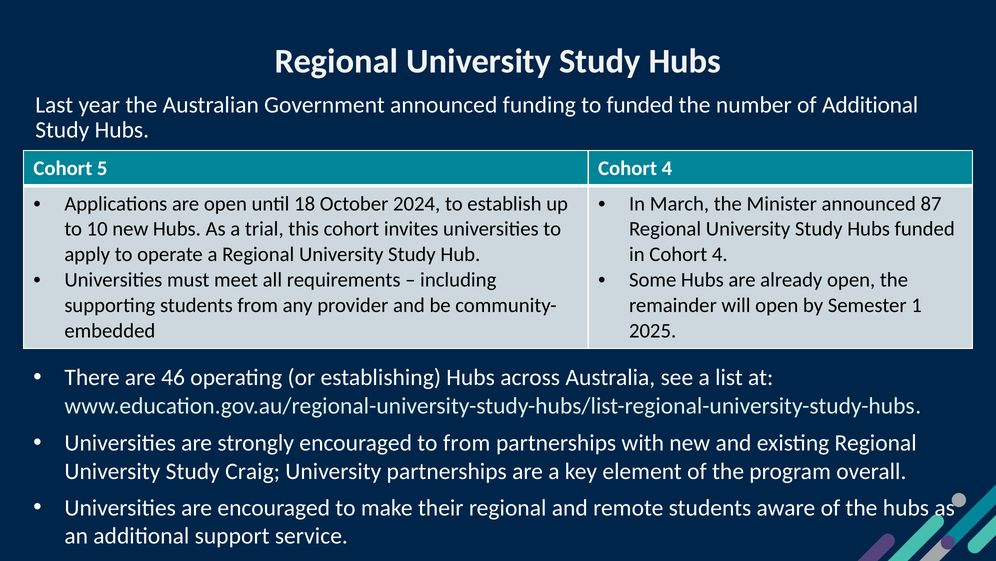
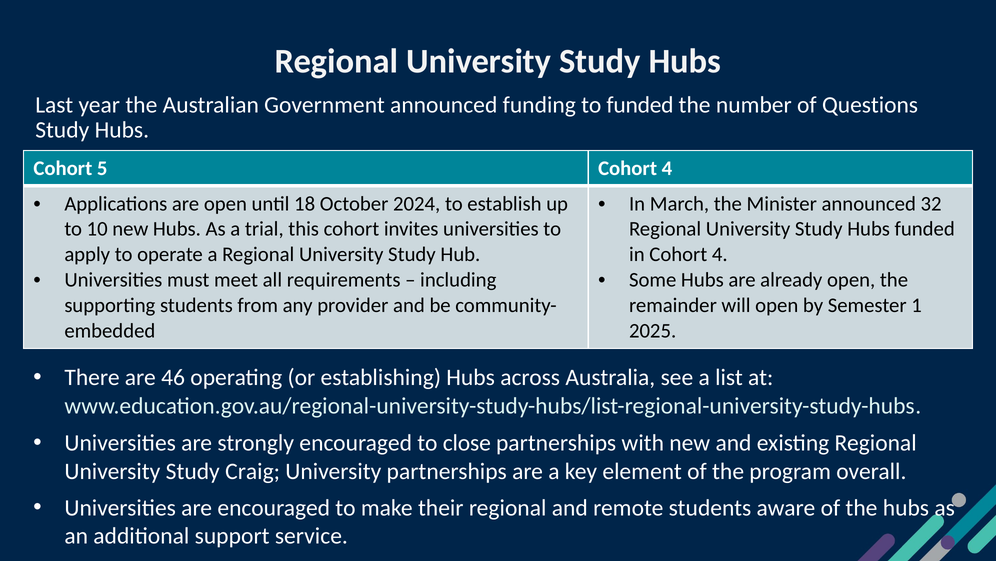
of Additional: Additional -> Questions (870, 105)
87: 87 -> 32 (931, 204)
to from: from -> close (467, 443)
